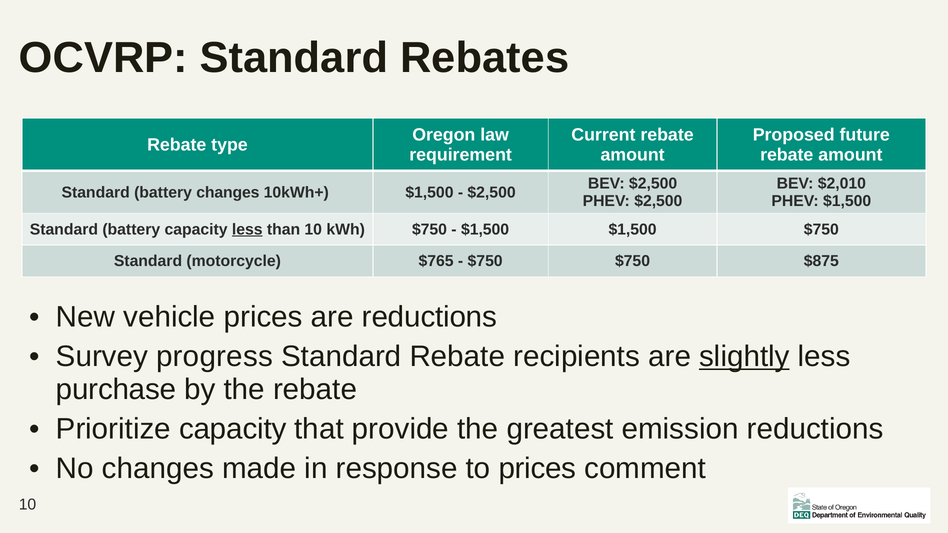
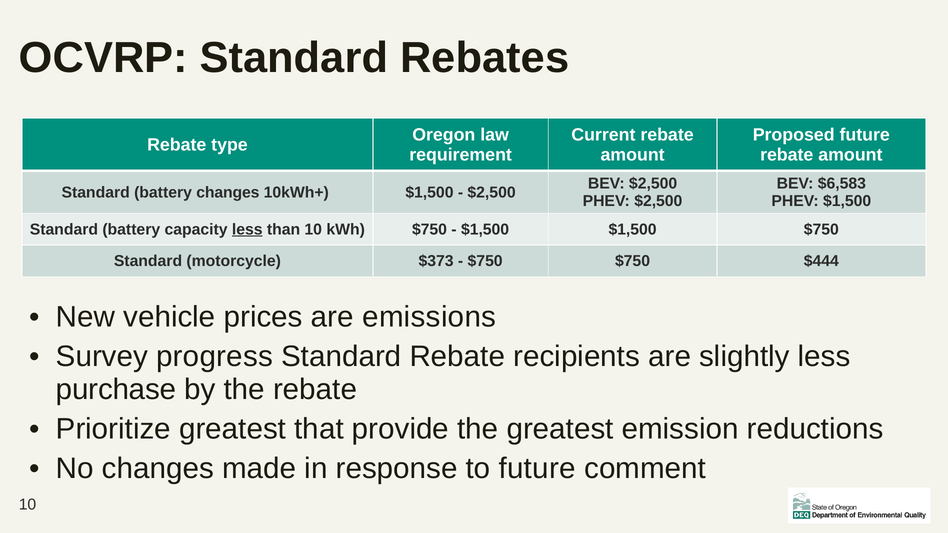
$2,010: $2,010 -> $6,583 (842, 184)
$765: $765 -> $373 (436, 261)
$875: $875 -> $444 (821, 261)
are reductions: reductions -> emissions (429, 317)
slightly underline: present -> none (744, 357)
Prioritize capacity: capacity -> greatest (233, 429)
to prices: prices -> future (537, 469)
